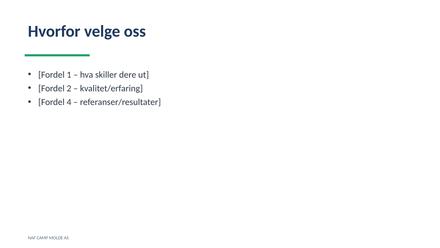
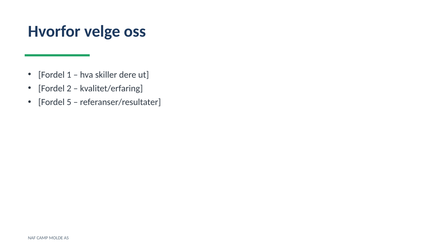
4: 4 -> 5 (69, 102)
